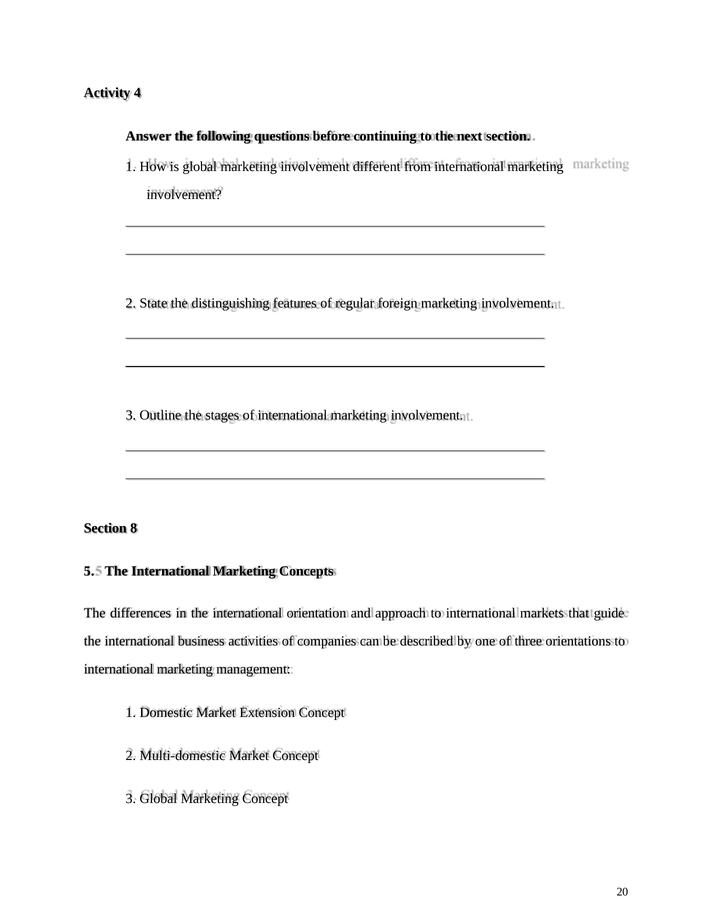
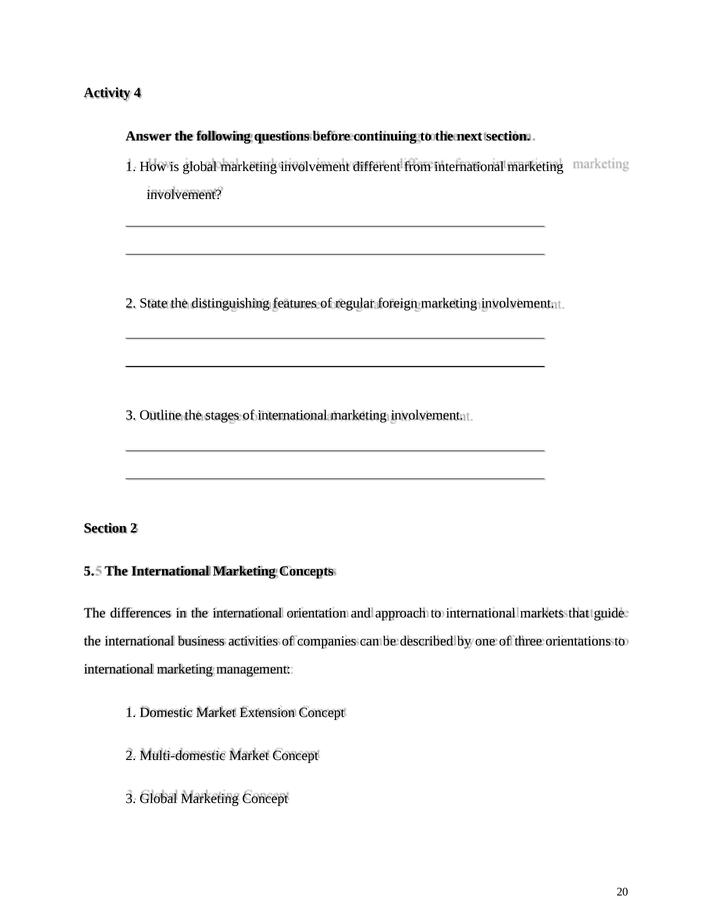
Section 8: 8 -> 2 (134, 528)
